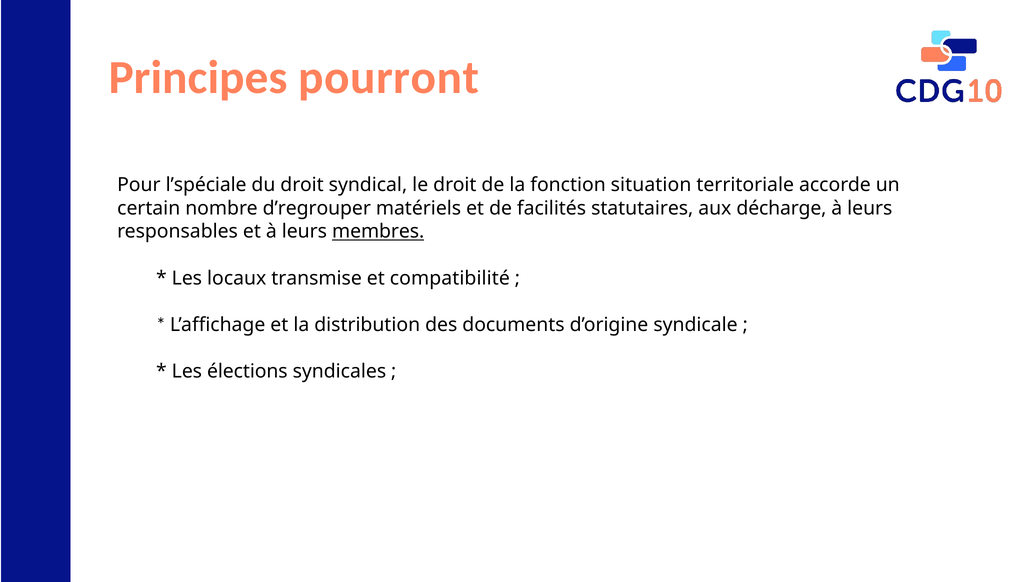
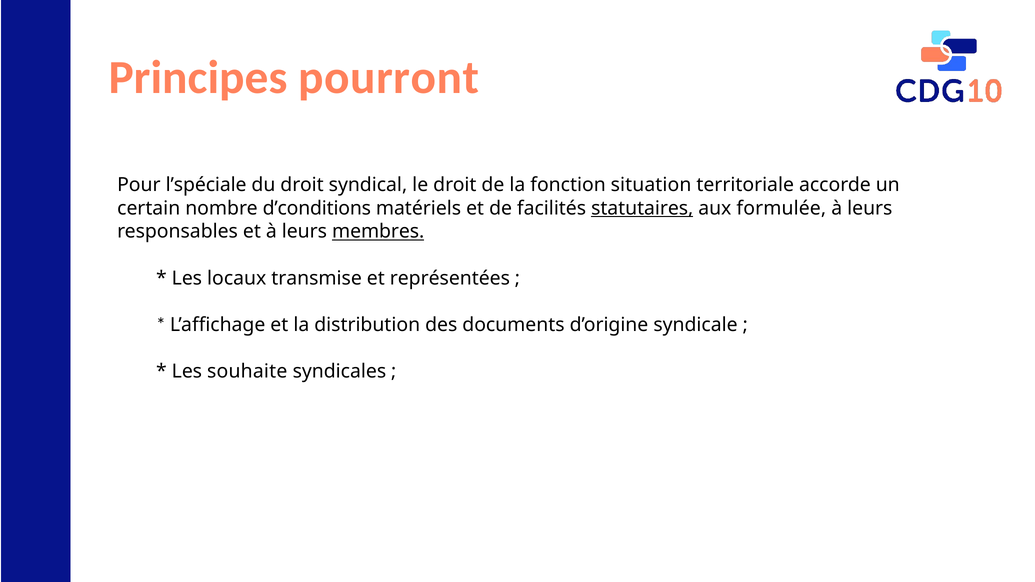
d’regrouper: d’regrouper -> d’conditions (317, 208)
statutaires underline: none -> present (642, 208)
décharge: décharge -> formulée (781, 208)
compatibilité: compatibilité -> représentées (450, 278)
élections: élections -> souhaite (247, 371)
